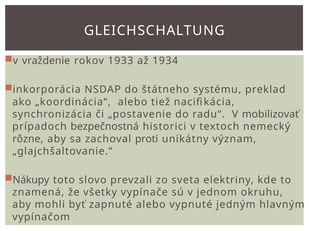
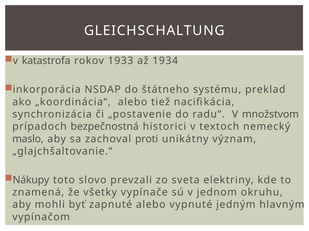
vraždenie: vraždenie -> katastrofa (46, 61)
mobilizovať: mobilizovať -> množstvom (270, 115)
rôzne: rôzne -> maslo (28, 139)
